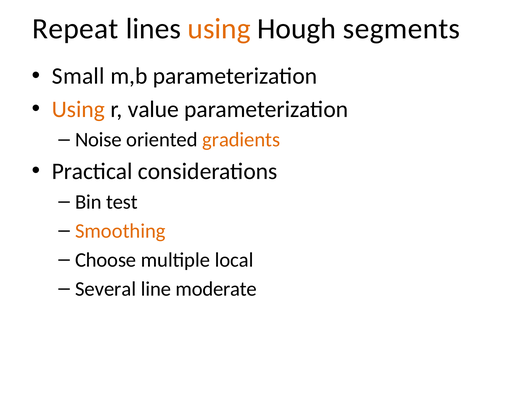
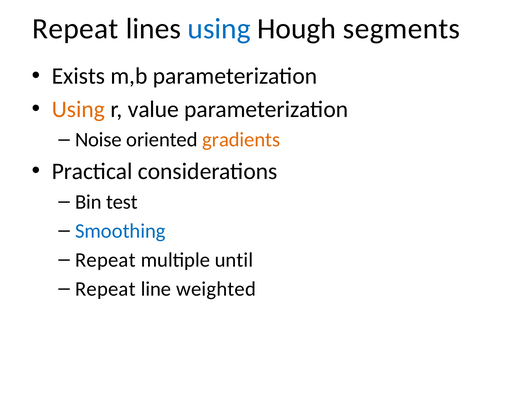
using colour: orange -> blue (219, 29)
Small: Small -> Exists (78, 76)
Smoothing colour: orange -> blue (120, 230)
Choose: Choose -> Repeat (105, 259)
local: local -> until (234, 259)
Several: Several -> Repeat (105, 288)
moderate: moderate -> weighted (216, 288)
